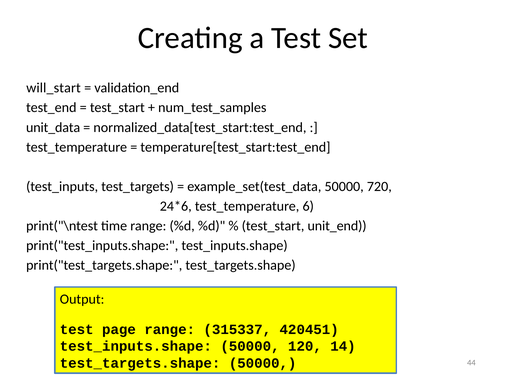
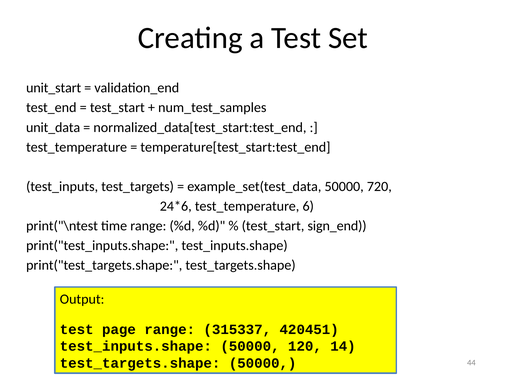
will_start: will_start -> unit_start (54, 88)
unit_end: unit_end -> sign_end (337, 226)
